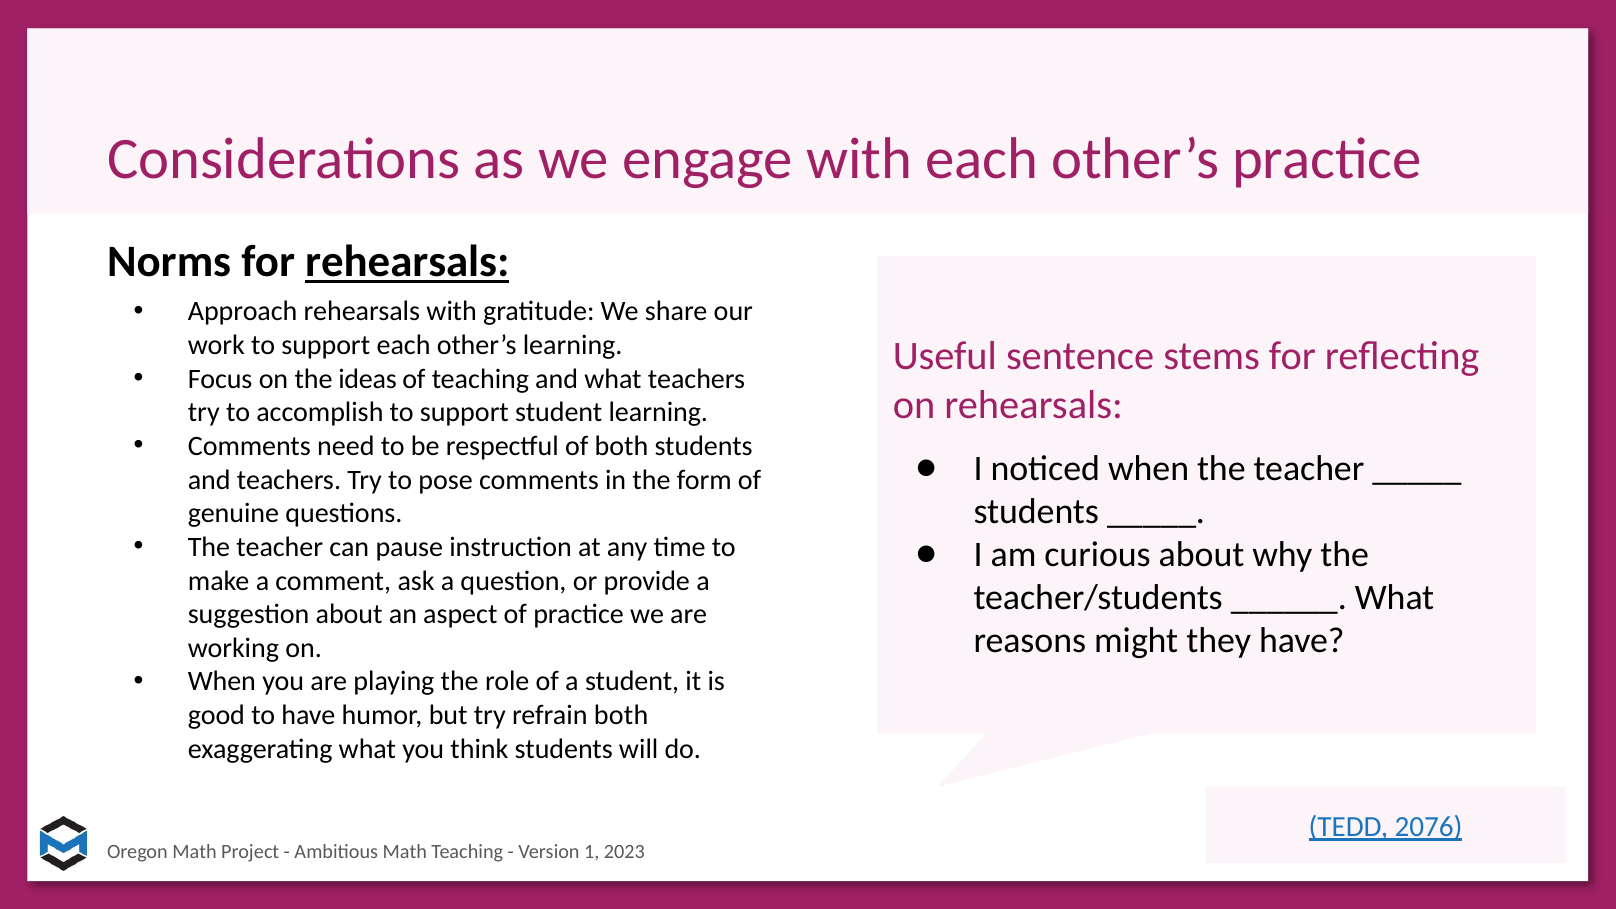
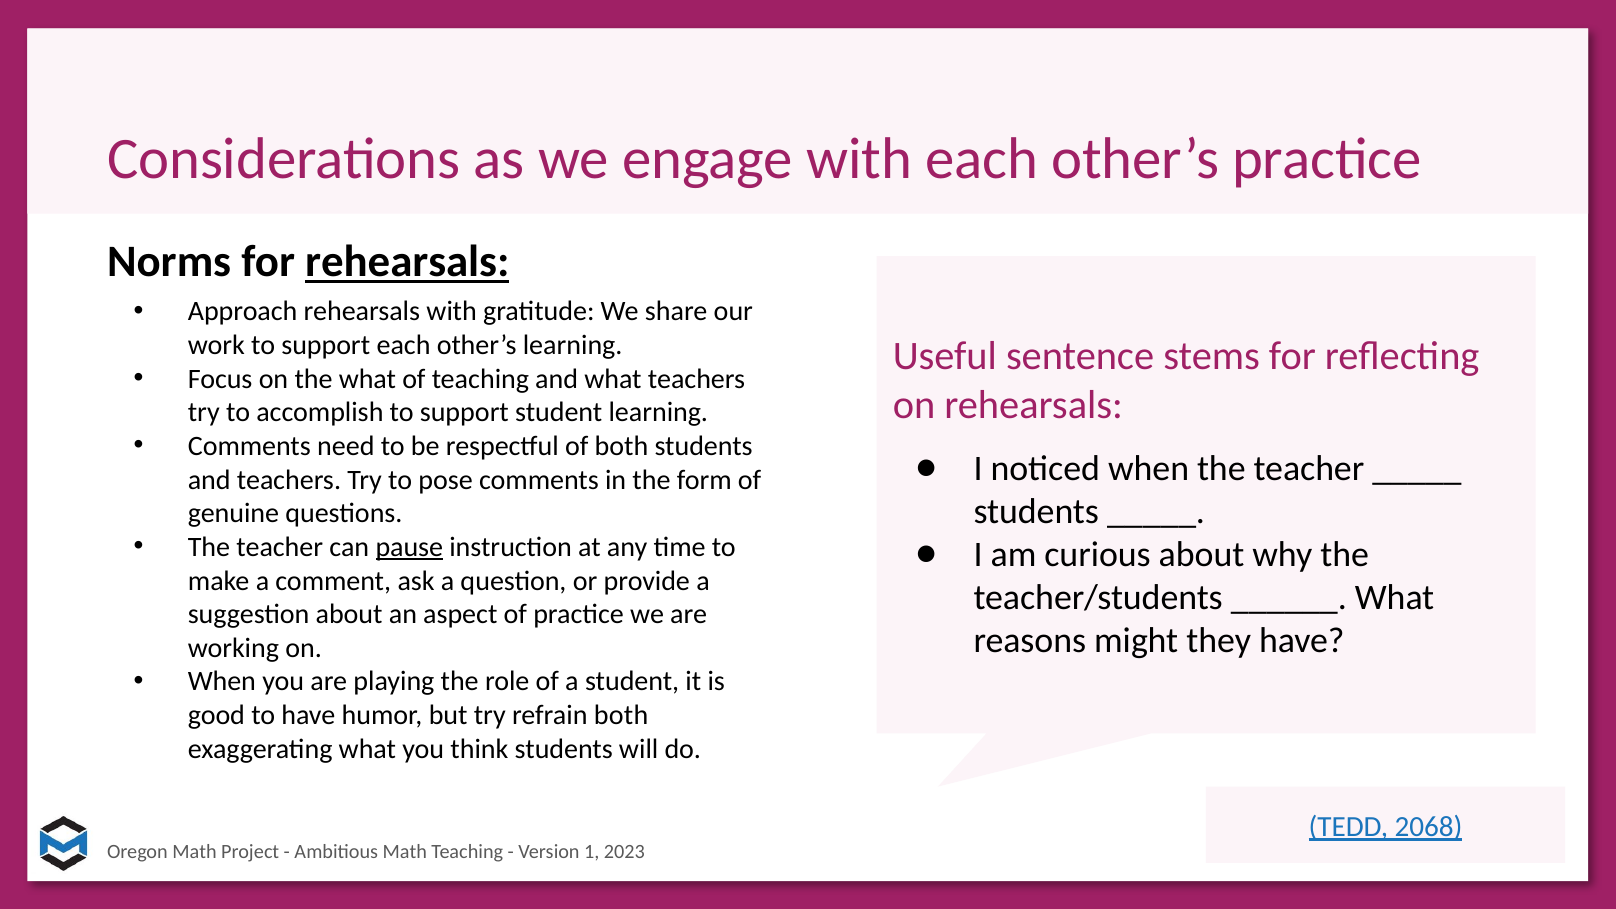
the ideas: ideas -> what (367, 379)
pause underline: none -> present (409, 547)
2076: 2076 -> 2068 (1429, 827)
